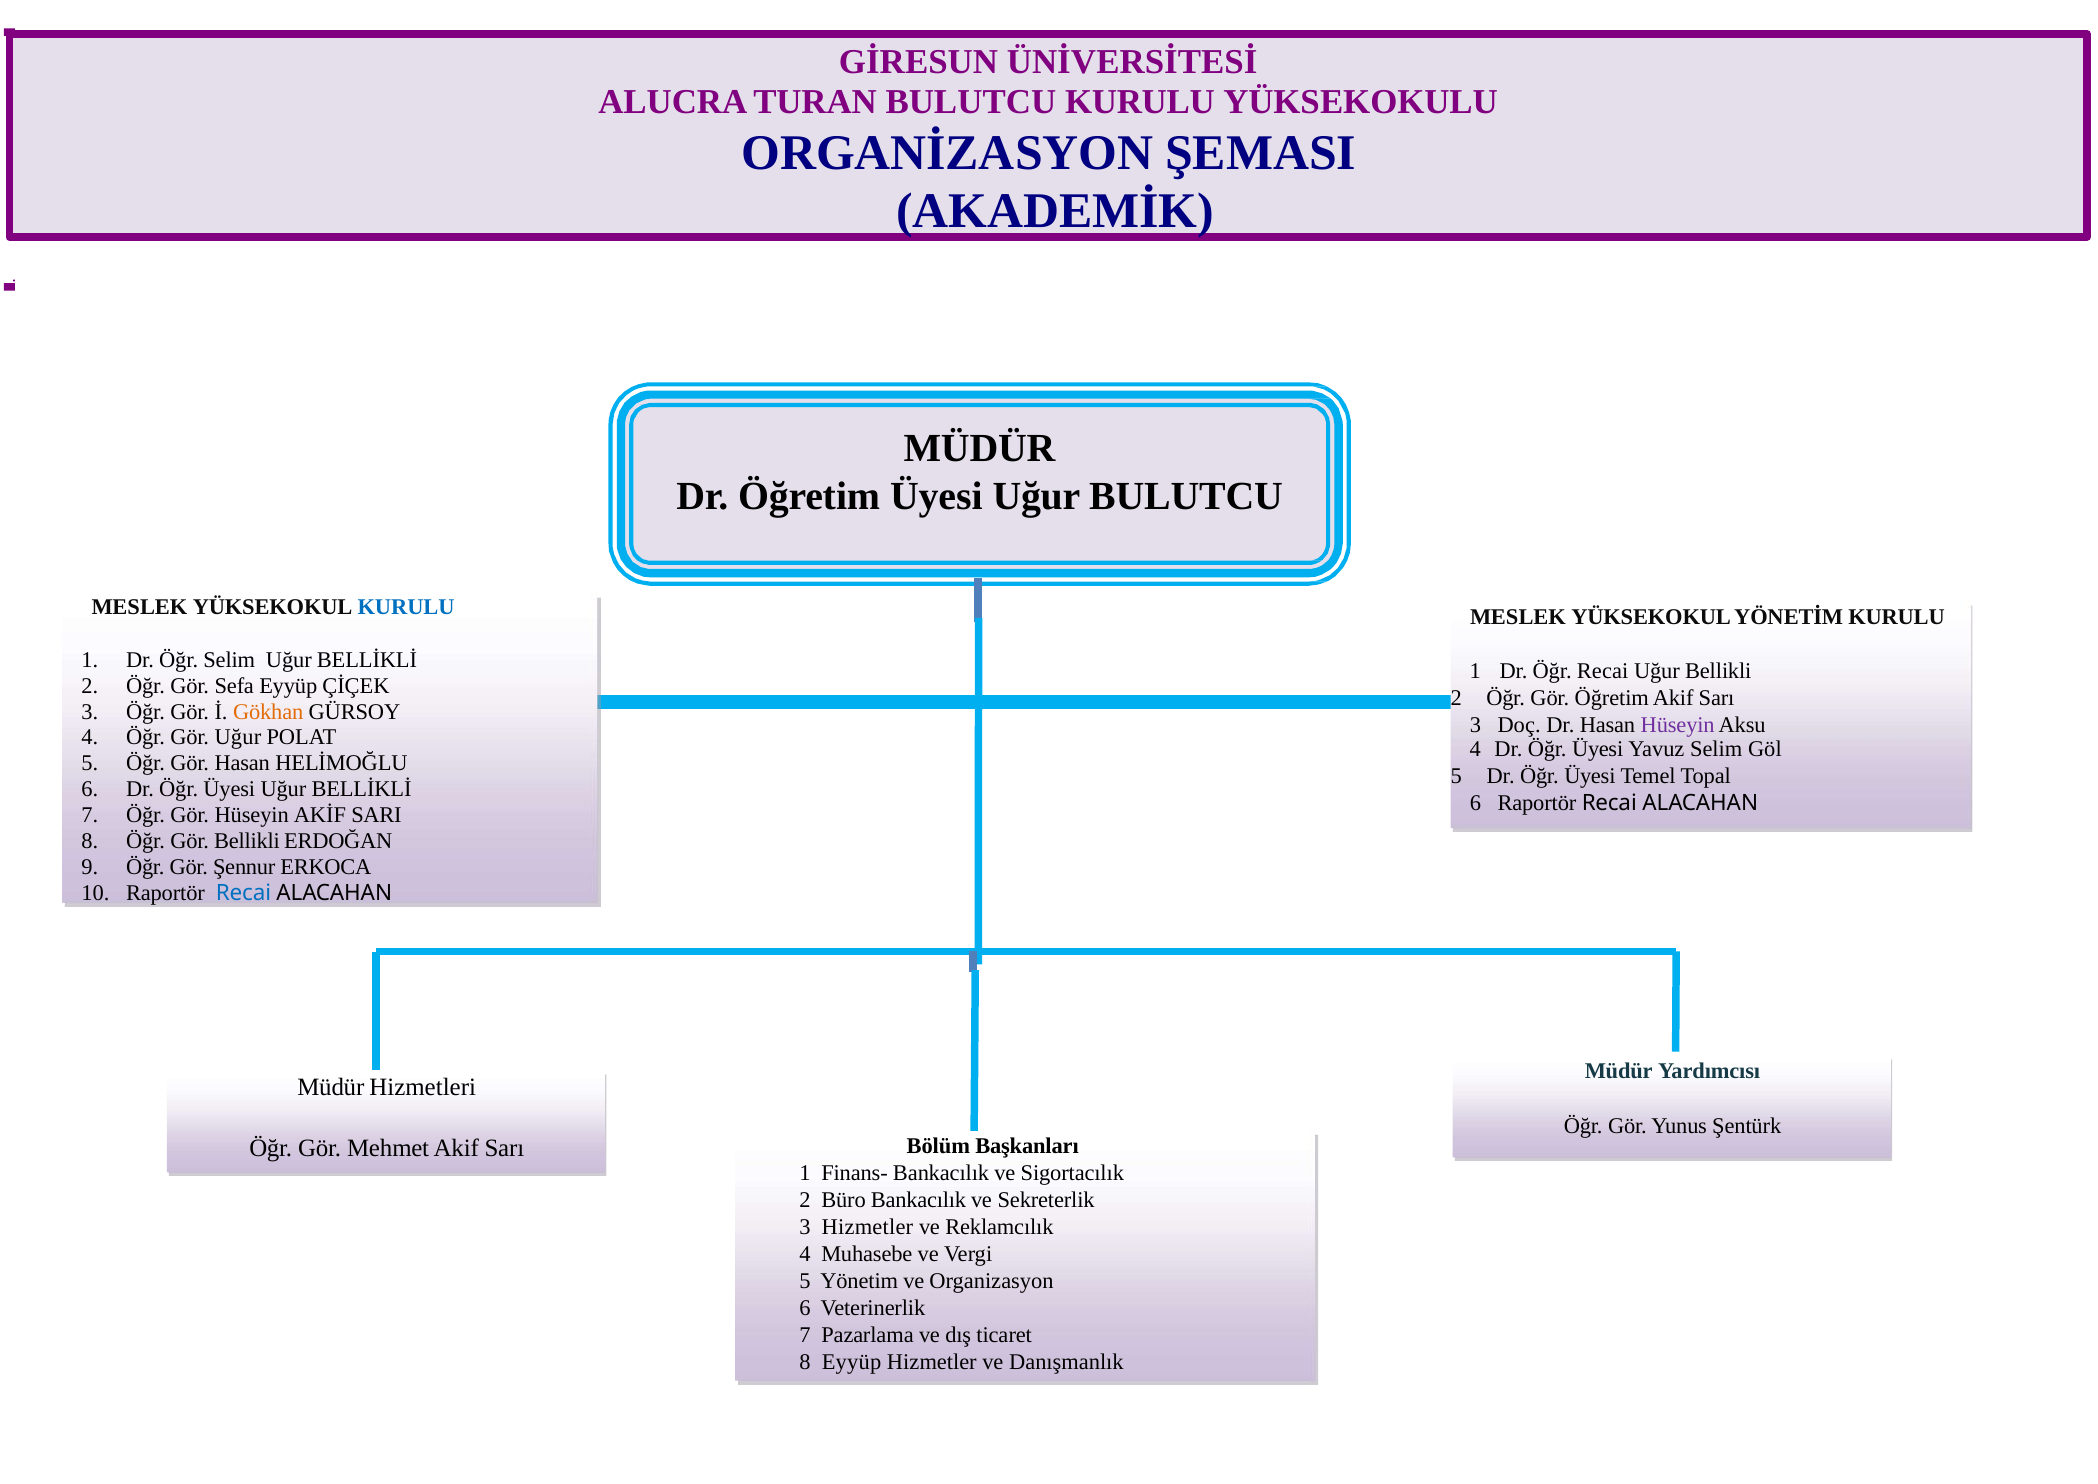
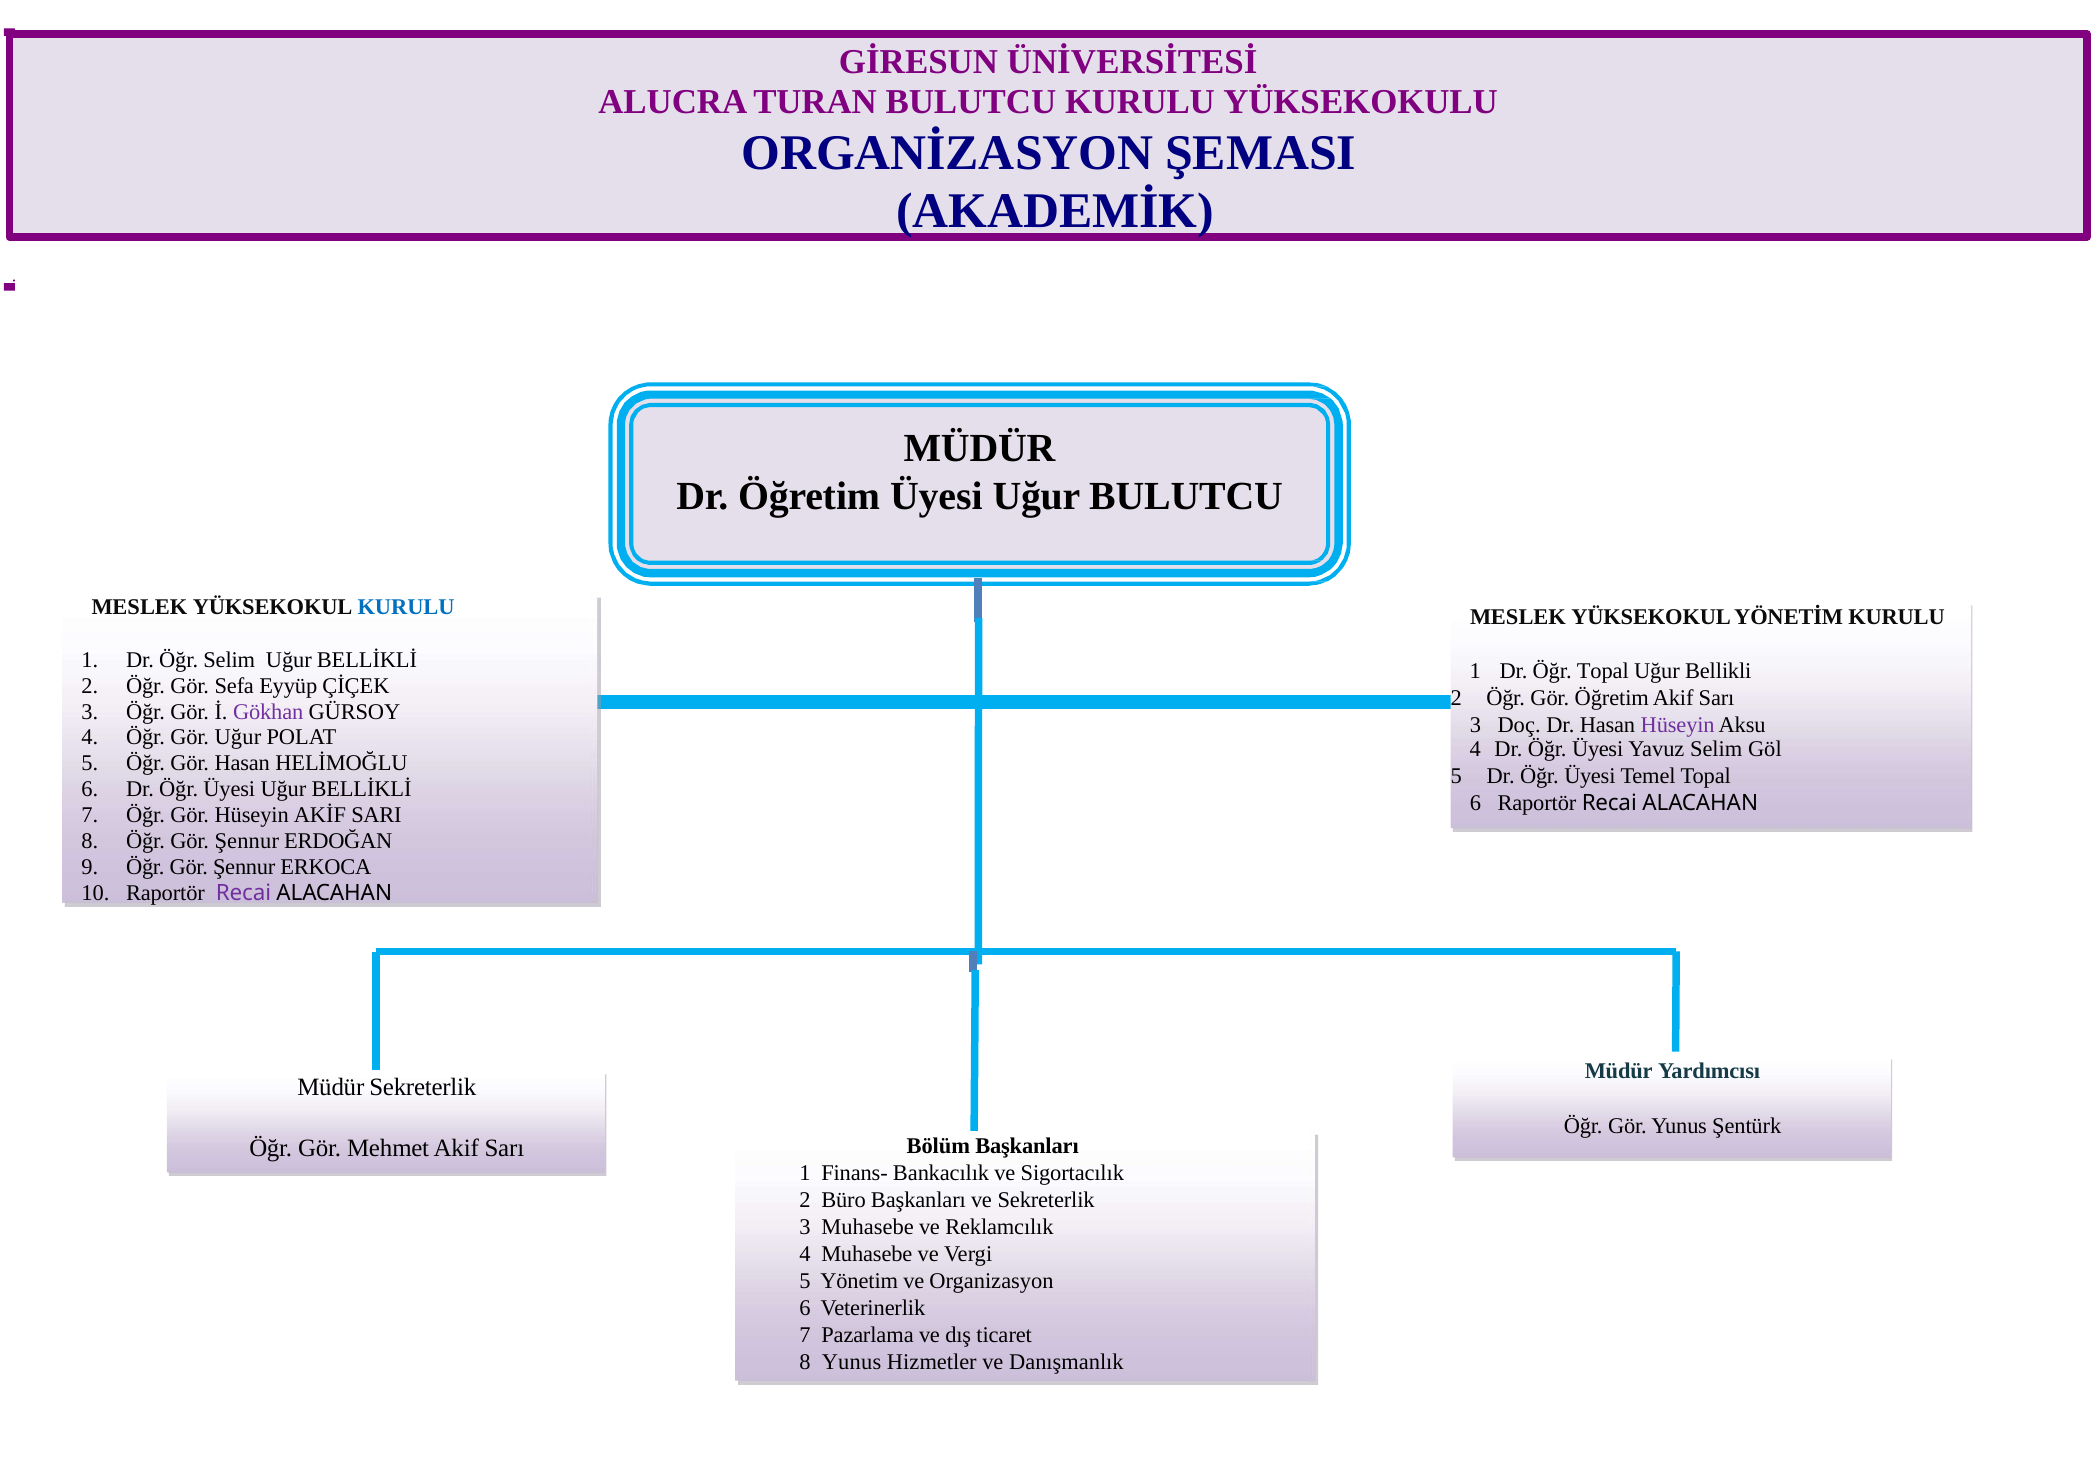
Öğr Recai: Recai -> Topal (1603, 671)
Gökhan colour: orange -> purple (268, 712)
8 Öğr Gör Bellikli: Bellikli -> Şennur (247, 841)
Recai colour: blue -> purple (243, 892)
Müdür Hizmetleri: Hizmetleri -> Sekreterlik (423, 1087)
Büro Bankacılık: Bankacılık -> Başkanları (918, 1200)
3 Hizmetler: Hizmetler -> Muhasebe (868, 1227)
8 Eyyüp: Eyyüp -> Yunus (852, 1362)
